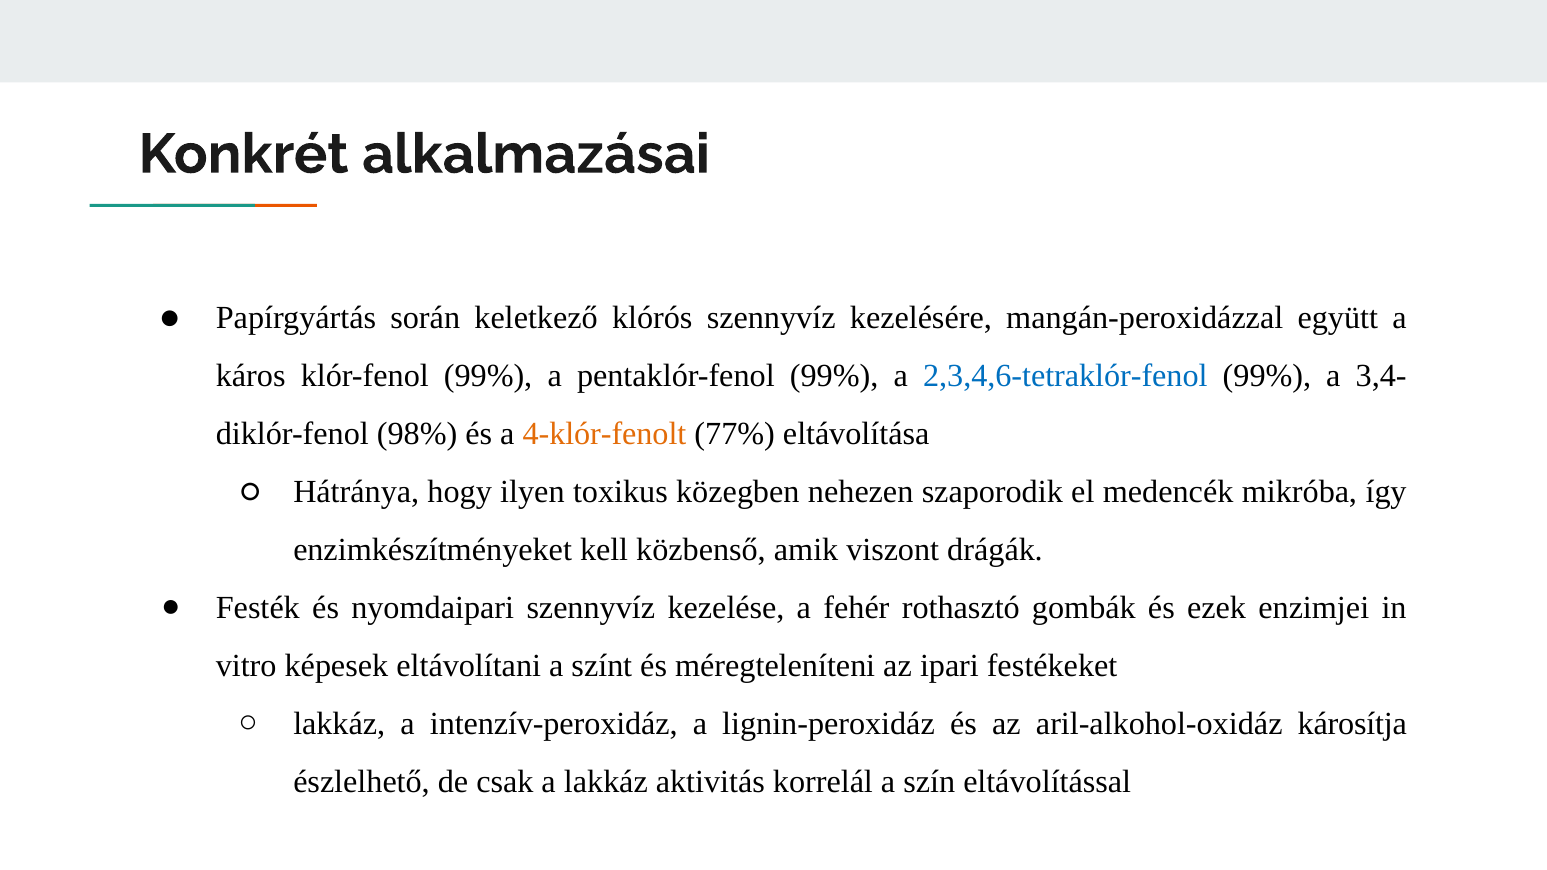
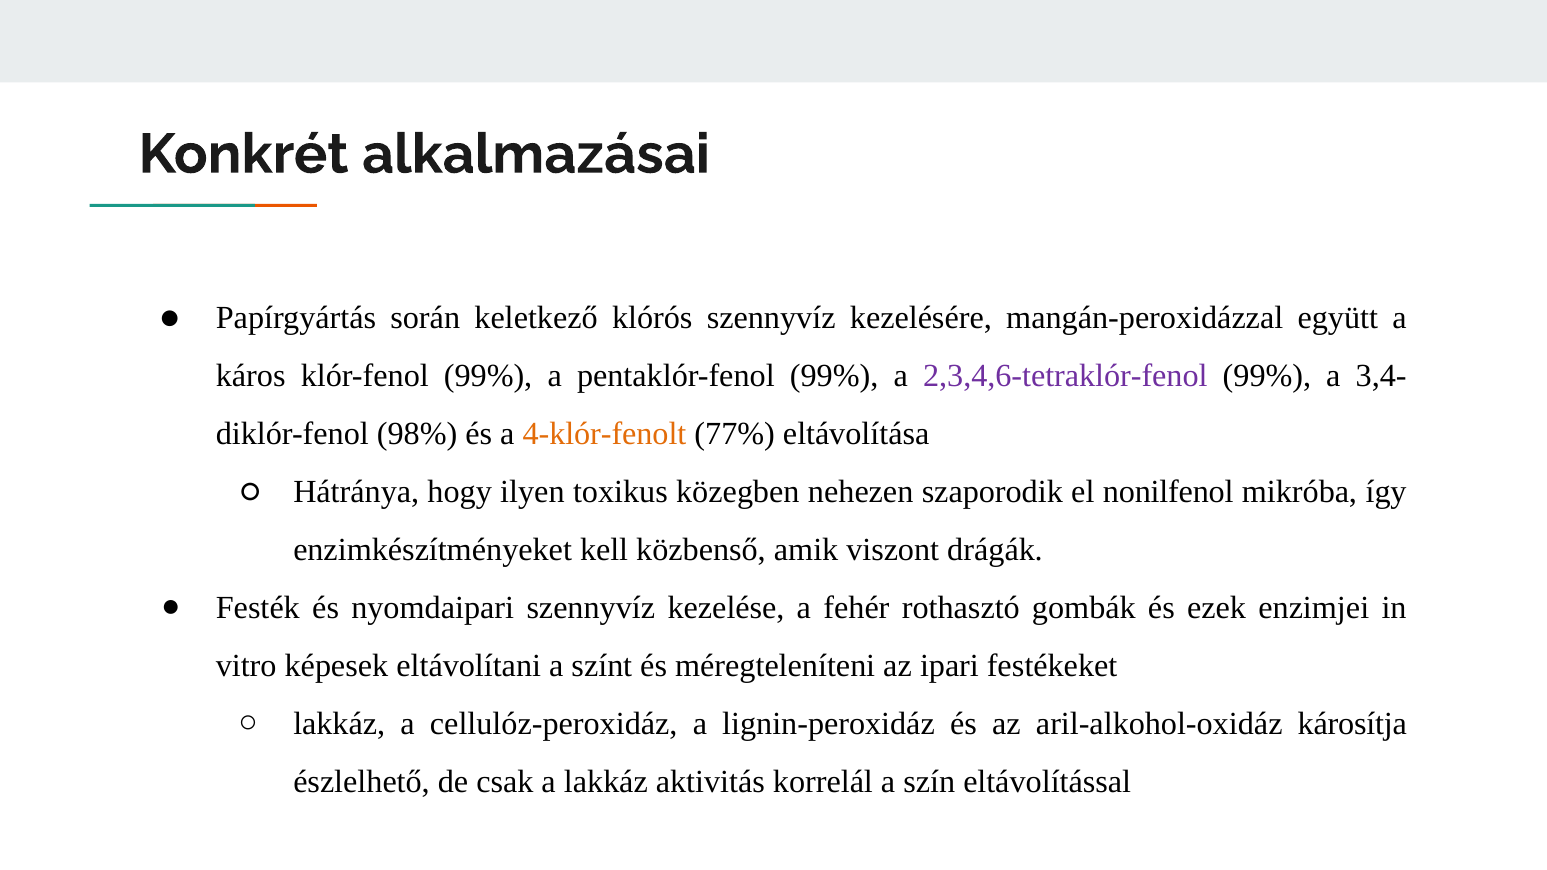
2,3,4,6-tetraklór-fenol colour: blue -> purple (1065, 376)
medencék: medencék -> nonilfenol (1168, 492)
intenzív-peroxidáz: intenzív-peroxidáz -> cellulóz-peroxidáz (554, 724)
